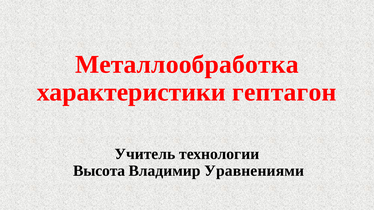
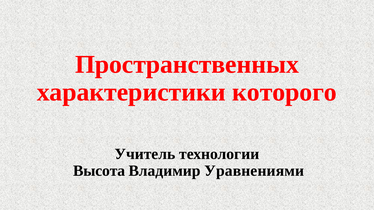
Металлообработка: Металлообработка -> Пространственных (187, 64)
гептагон: гептагон -> которого (285, 92)
